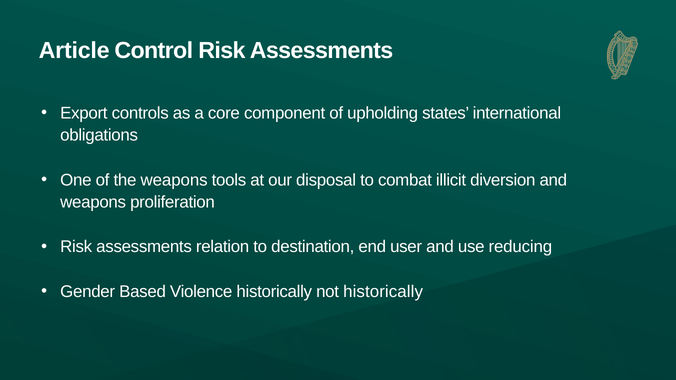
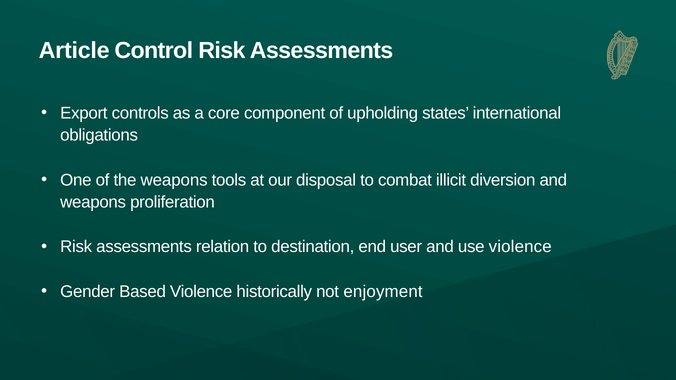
use reducing: reducing -> violence (520, 247)
not historically: historically -> enjoyment (383, 292)
